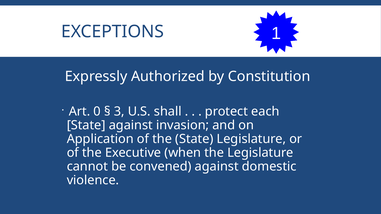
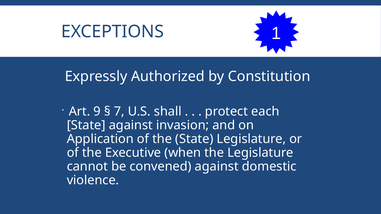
0: 0 -> 9 (97, 112)
3: 3 -> 7 (119, 112)
